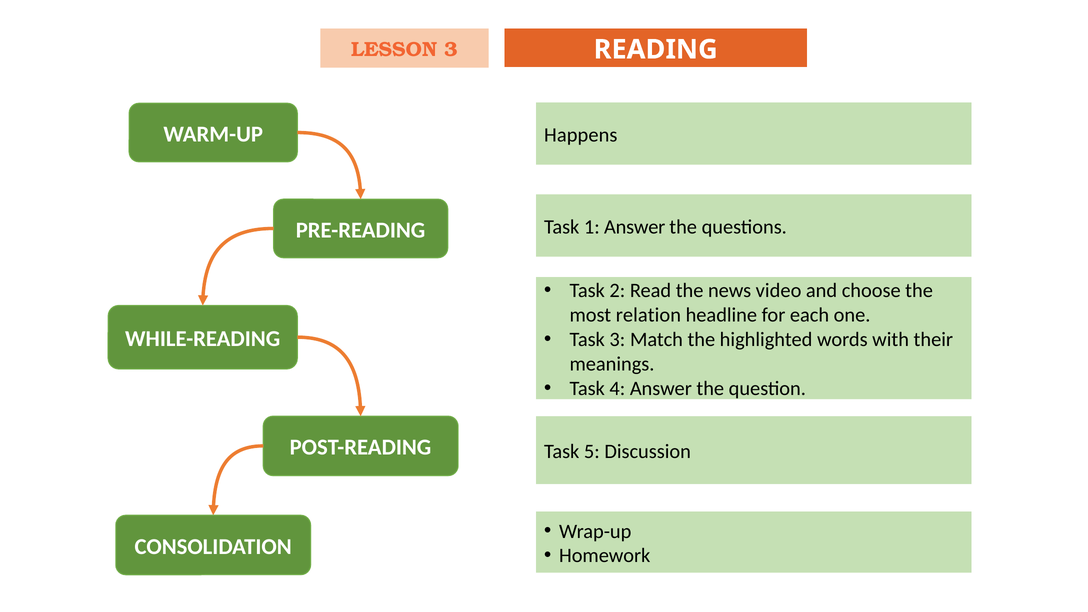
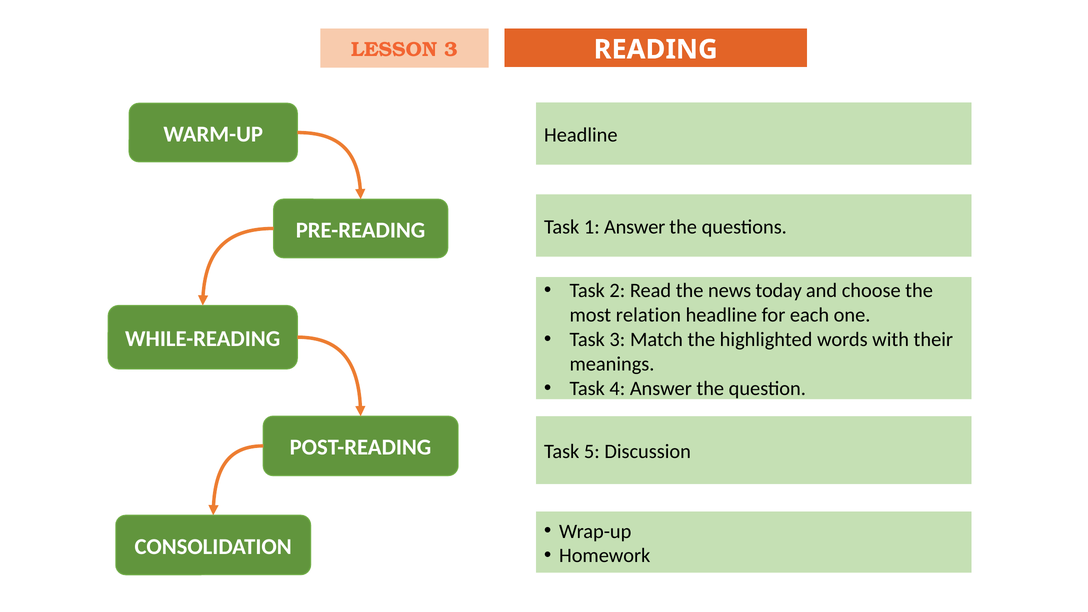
Happens: Happens -> Headline (581, 135)
video: video -> today (779, 291)
